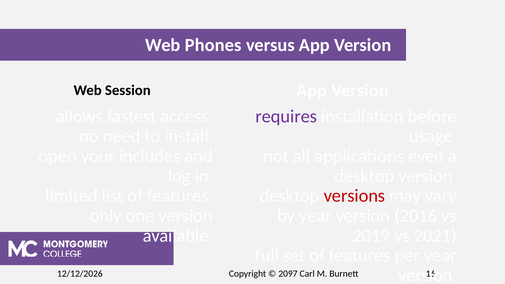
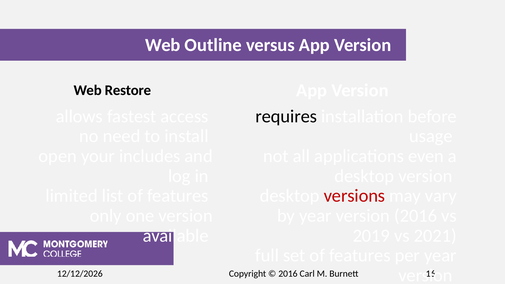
Phones: Phones -> Outline (213, 45)
Session: Session -> Restore (128, 90)
requires colour: purple -> black (286, 116)
2097: 2097 -> 2016 (288, 274)
